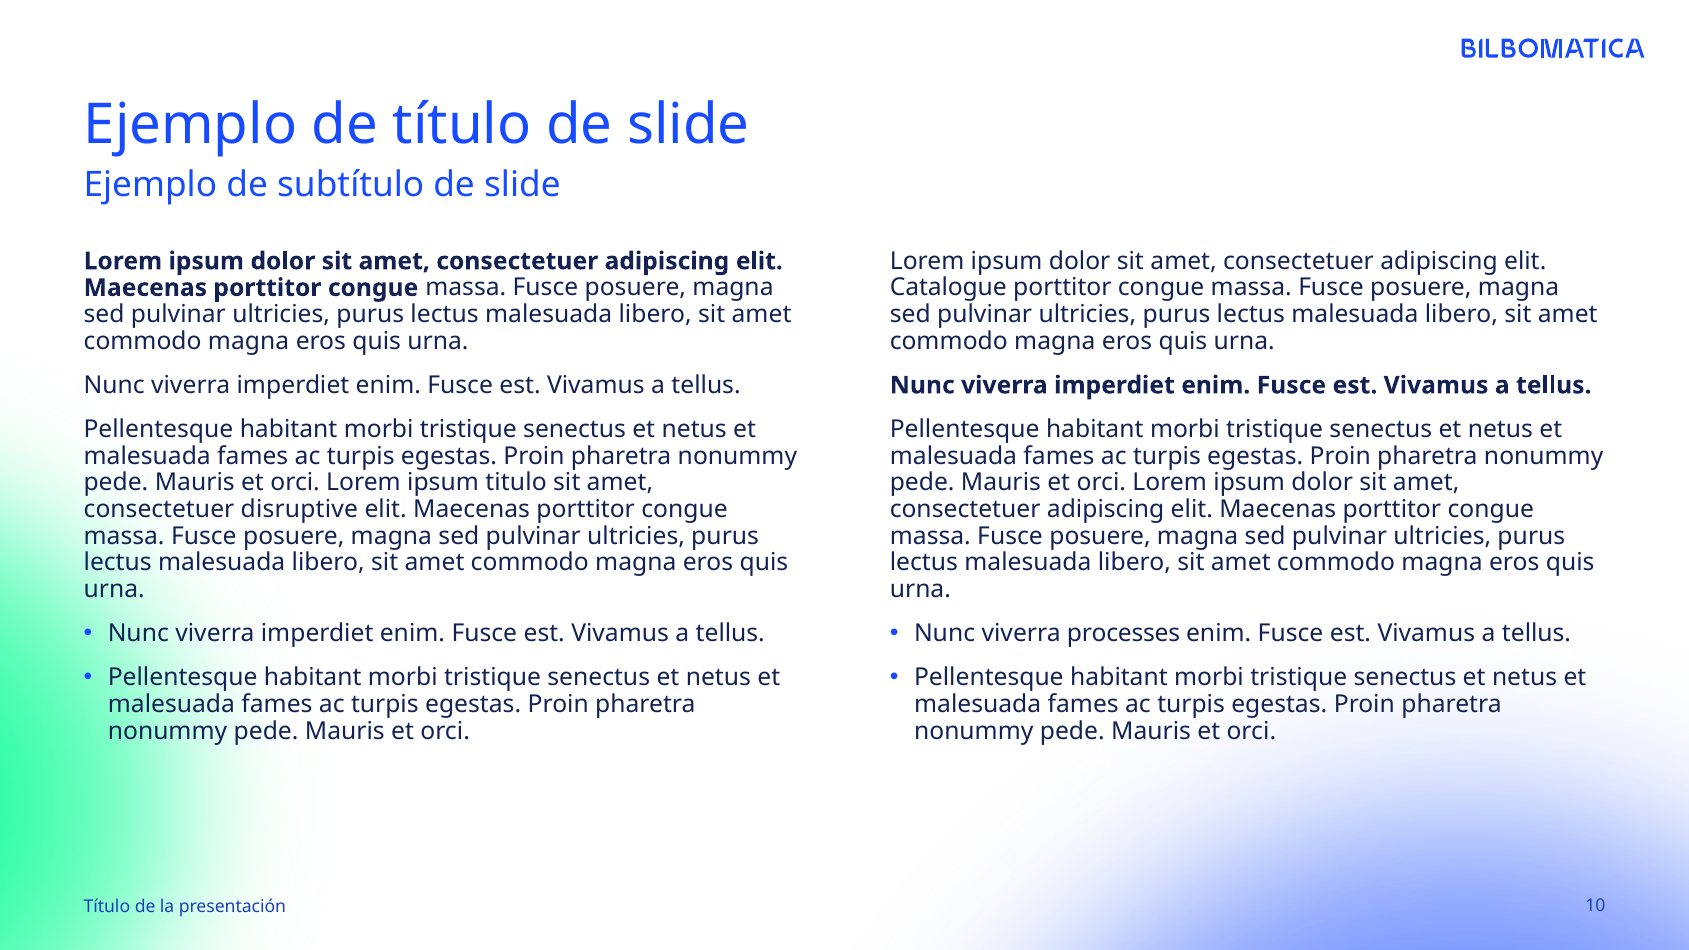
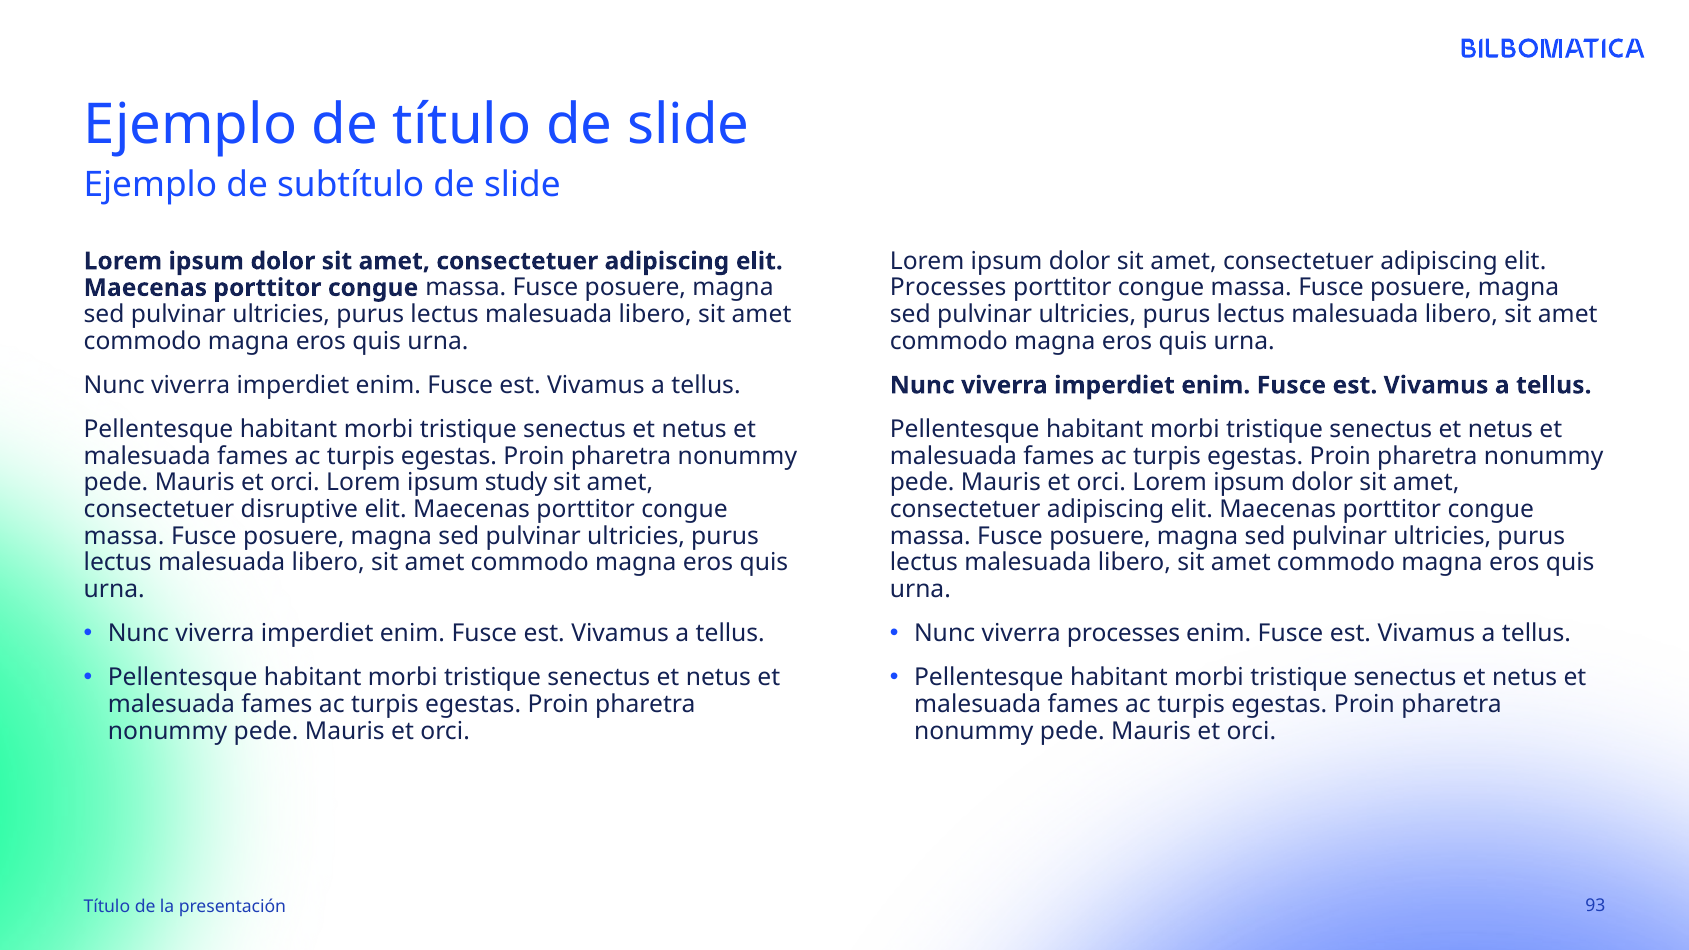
Catalogue: Catalogue -> Processes (948, 288)
titulo: titulo -> study (516, 483)
10: 10 -> 93 (1595, 906)
